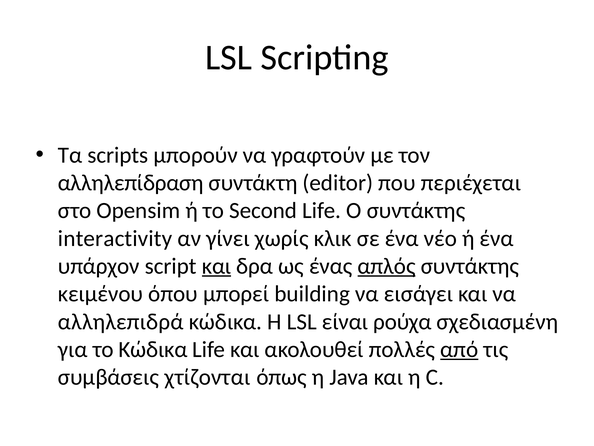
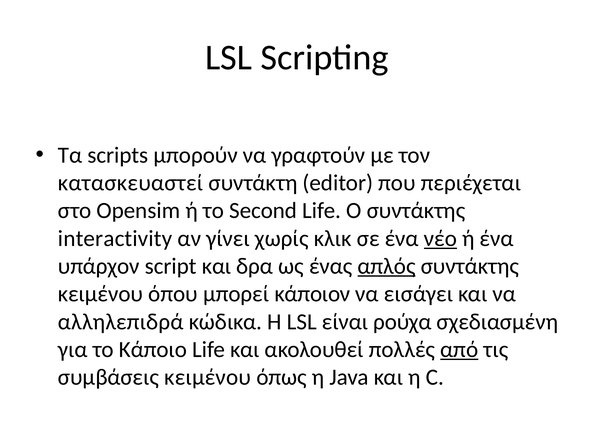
αλληλεπίδραση: αλληλεπίδραση -> κατασκευαστεί (130, 183)
νέο underline: none -> present (440, 238)
και underline: present -> none (217, 266)
building: building -> κάποιον (312, 294)
το Κώδικα: Κώδικα -> Κάποιο (153, 349)
συμβάσεις χτίζονται: χτίζονται -> κειμένου (208, 377)
